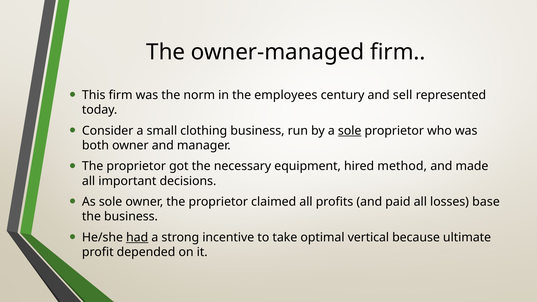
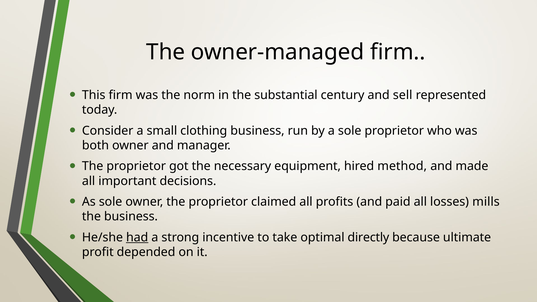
employees: employees -> substantial (286, 95)
sole underline: present -> none (350, 131)
base: base -> mills (486, 202)
vertical: vertical -> directly (368, 237)
